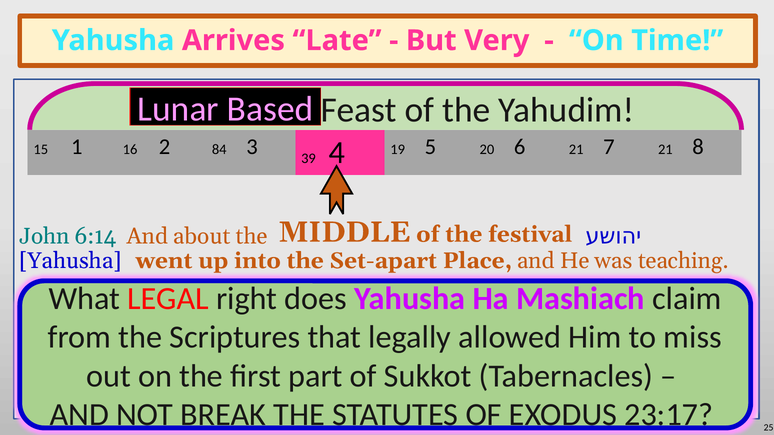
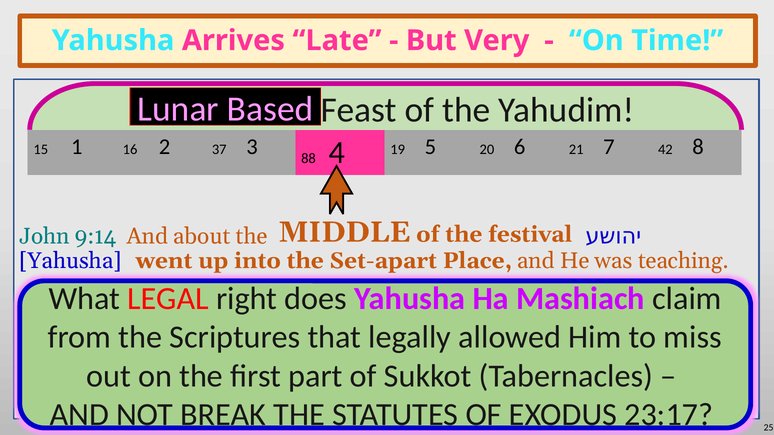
84: 84 -> 37 (219, 150)
39: 39 -> 88 (308, 159)
7 21: 21 -> 42 (665, 150)
6:14: 6:14 -> 9:14 (96, 237)
